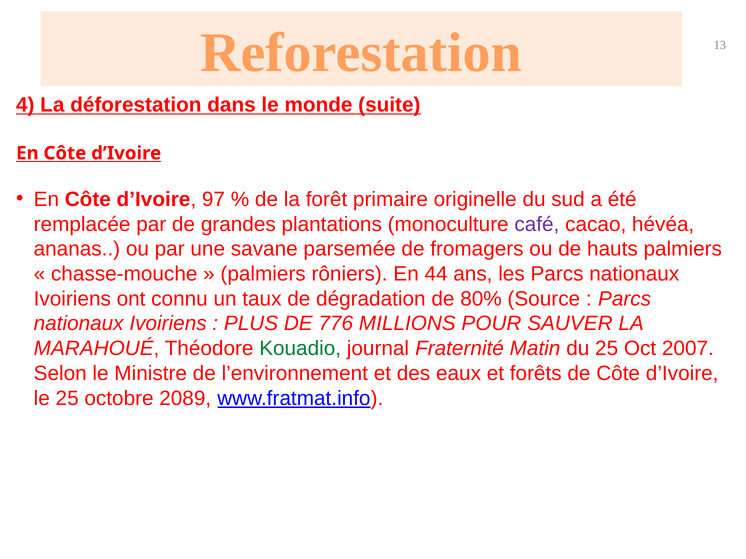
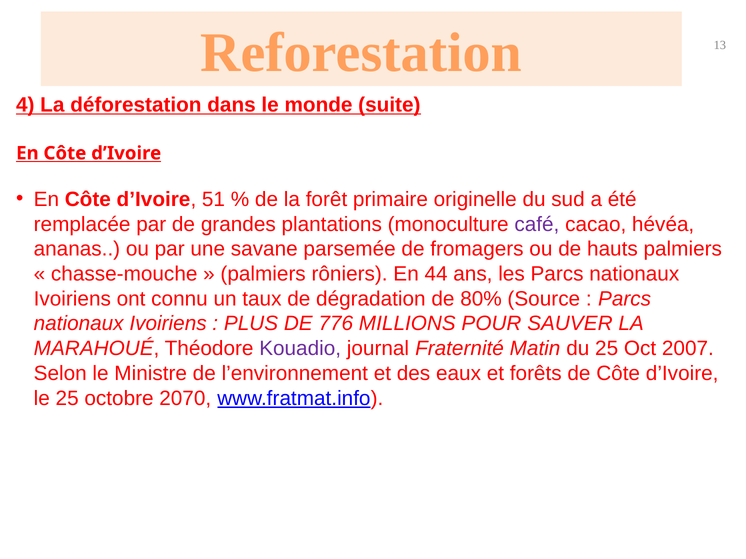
97: 97 -> 51 (213, 200)
Kouadio colour: green -> purple (300, 349)
2089: 2089 -> 2070 (185, 399)
